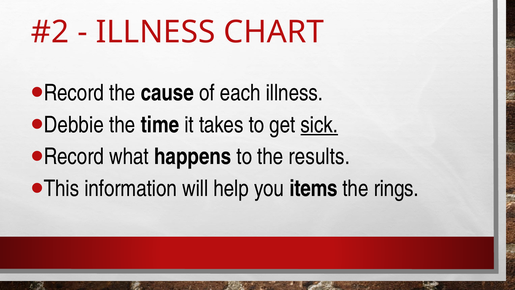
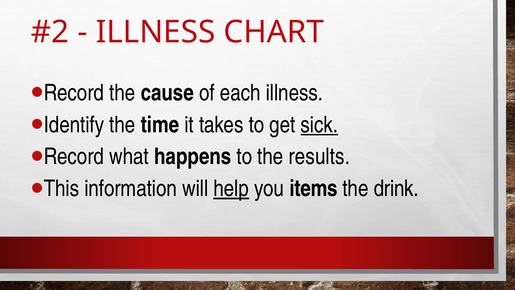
Debbie: Debbie -> Identify (74, 125)
help underline: none -> present (231, 188)
rings: rings -> drink (396, 188)
